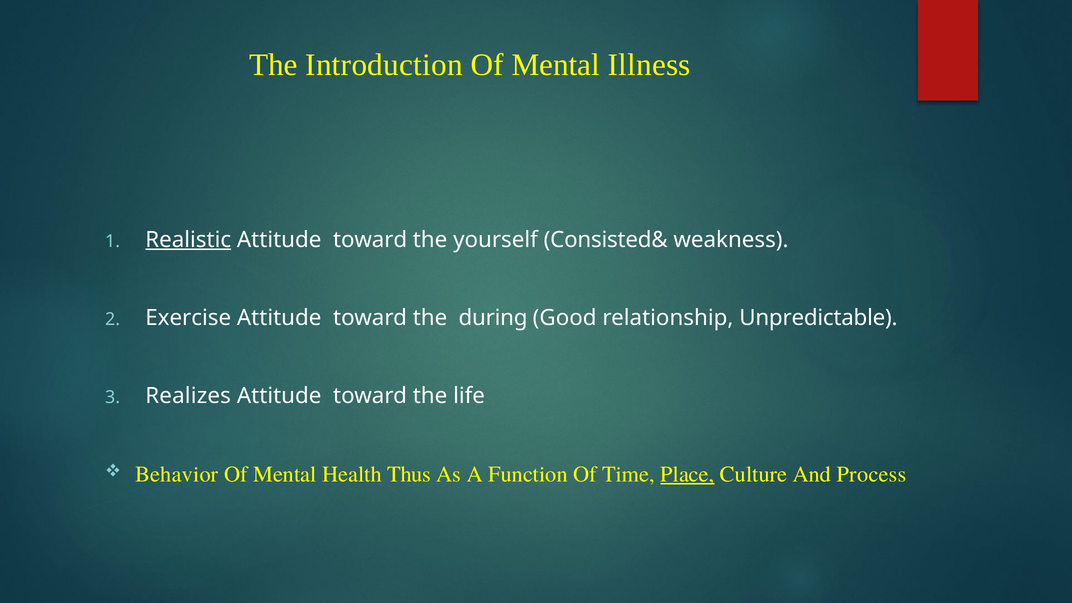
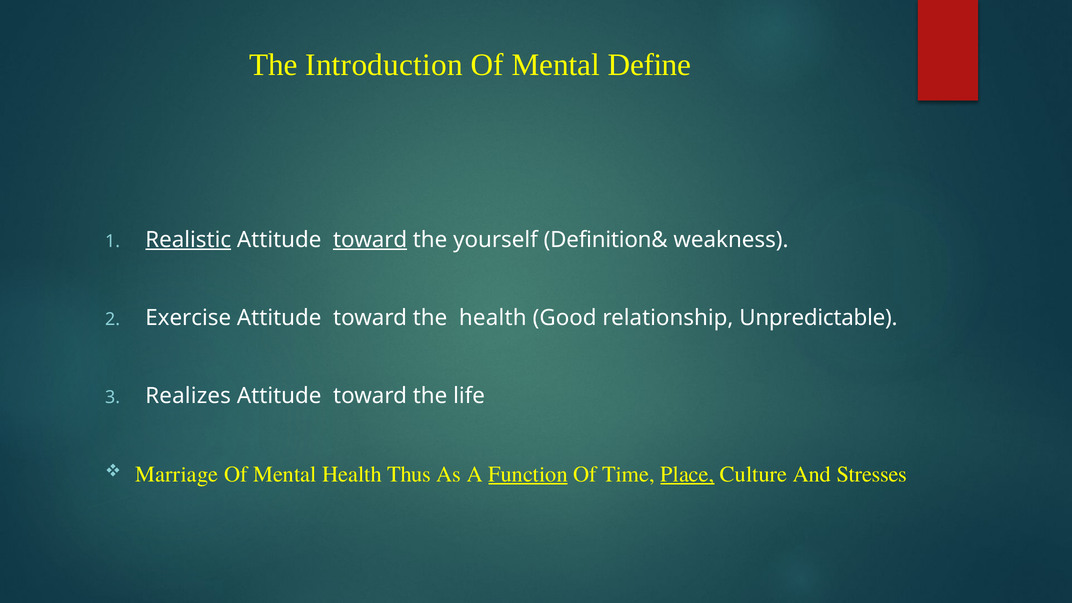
Illness: Illness -> Define (649, 65)
toward underline: none -> present (370, 240)
Consisted&: Consisted& -> Definition& (606, 240)
the during: during -> health (493, 318)
Behavior: Behavior -> Marriage (177, 474)
Function underline: none -> present (528, 474)
Process: Process -> Stresses (872, 474)
